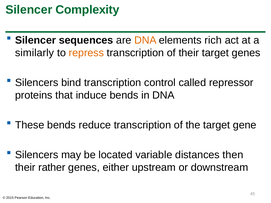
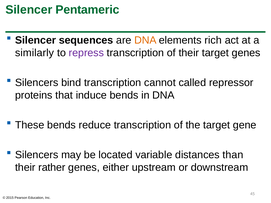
Complexity: Complexity -> Pentameric (87, 10)
repress colour: orange -> purple (86, 53)
control: control -> cannot (160, 83)
then: then -> than (233, 155)
